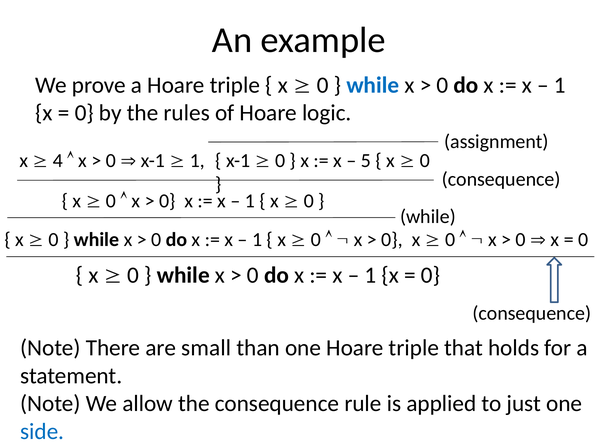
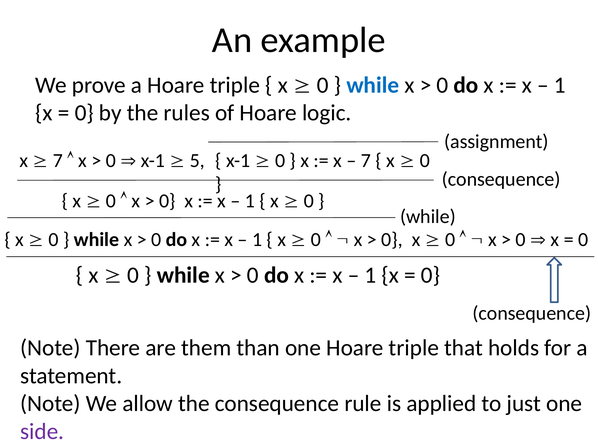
4: 4 -> 7 (58, 161)
1: 1 -> 5 (197, 161)
5: 5 -> 7 (366, 161)
small: small -> them (206, 348)
side colour: blue -> purple (42, 432)
